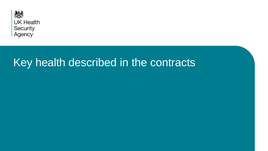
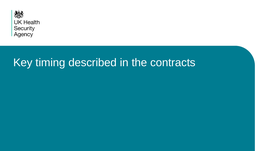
health: health -> timing (50, 63)
